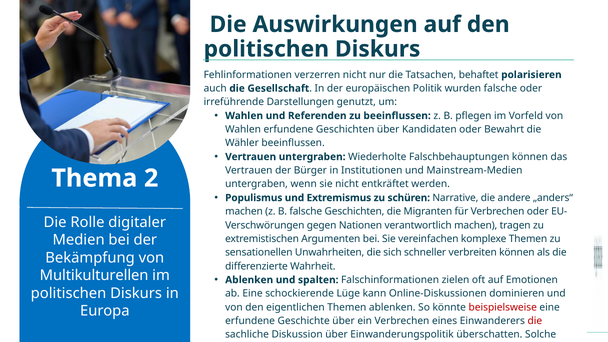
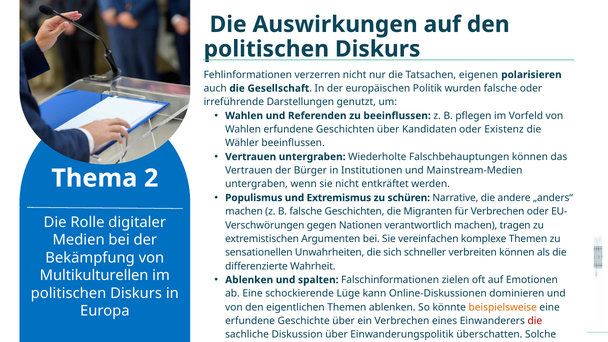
behaftet: behaftet -> eigenen (479, 75)
Bewahrt: Bewahrt -> Existenz (504, 129)
beispielsweise colour: red -> orange (503, 307)
